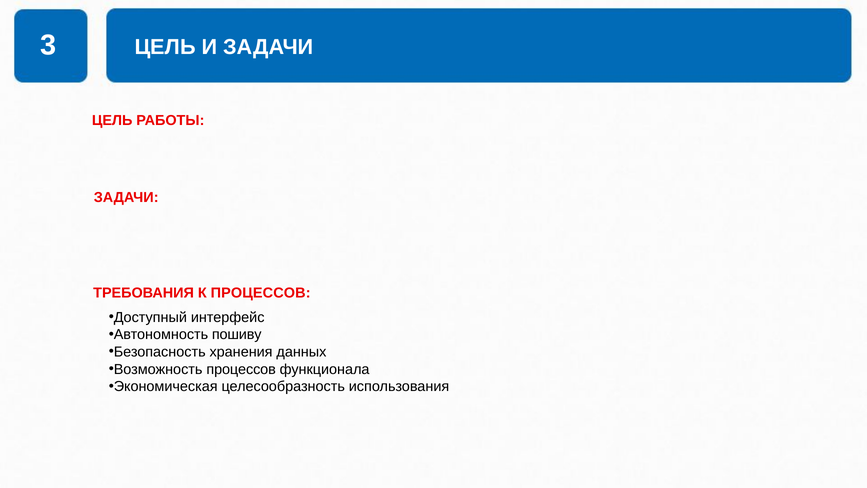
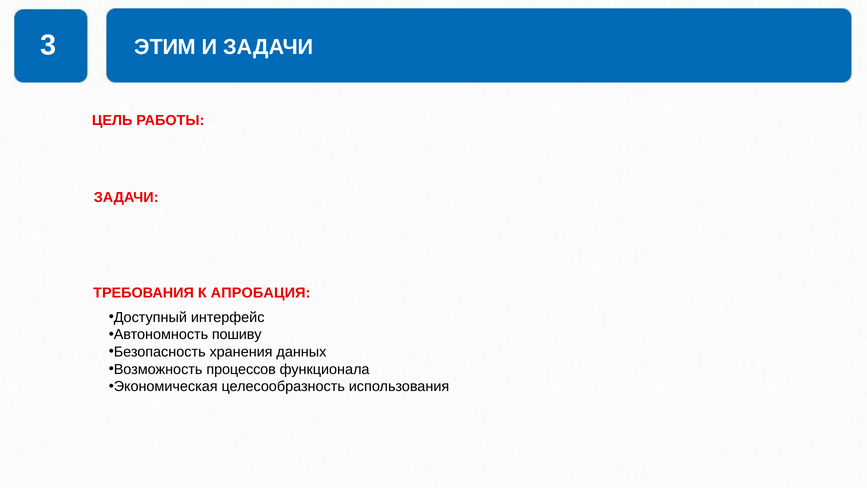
ЦЕЛЬ: ЦЕЛЬ -> ЭТИМ (165, 47)
К ПРОЦЕССОВ: ПРОЦЕССОВ -> АПРОБАЦИЯ (261, 293)
